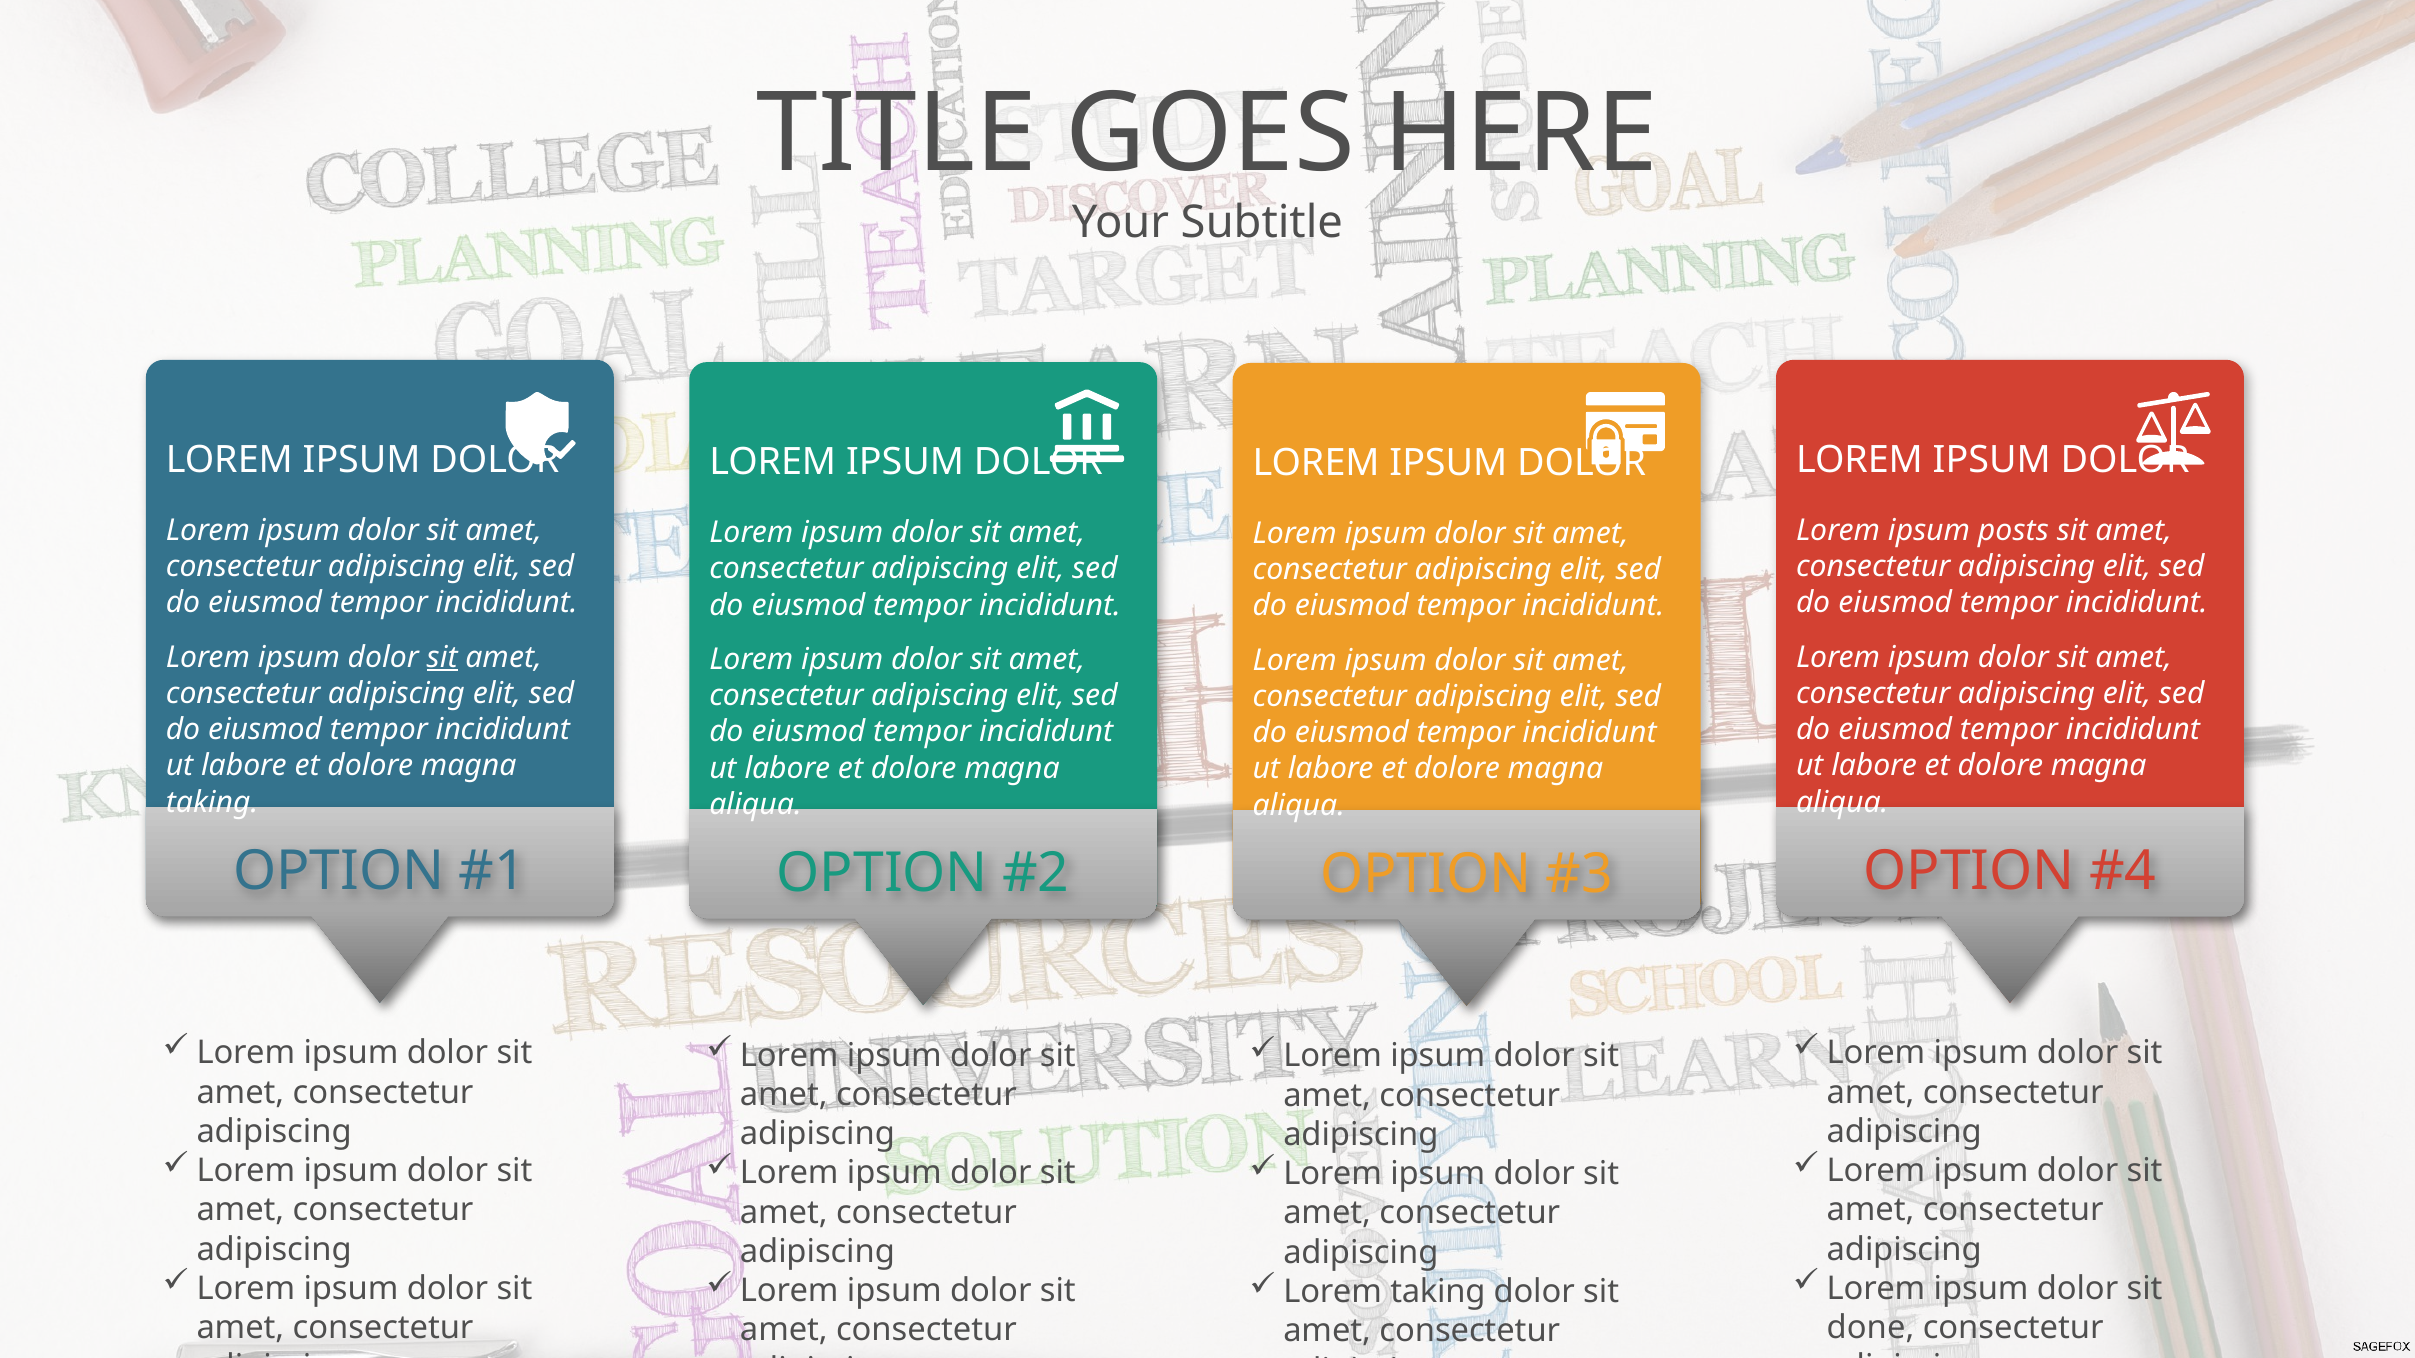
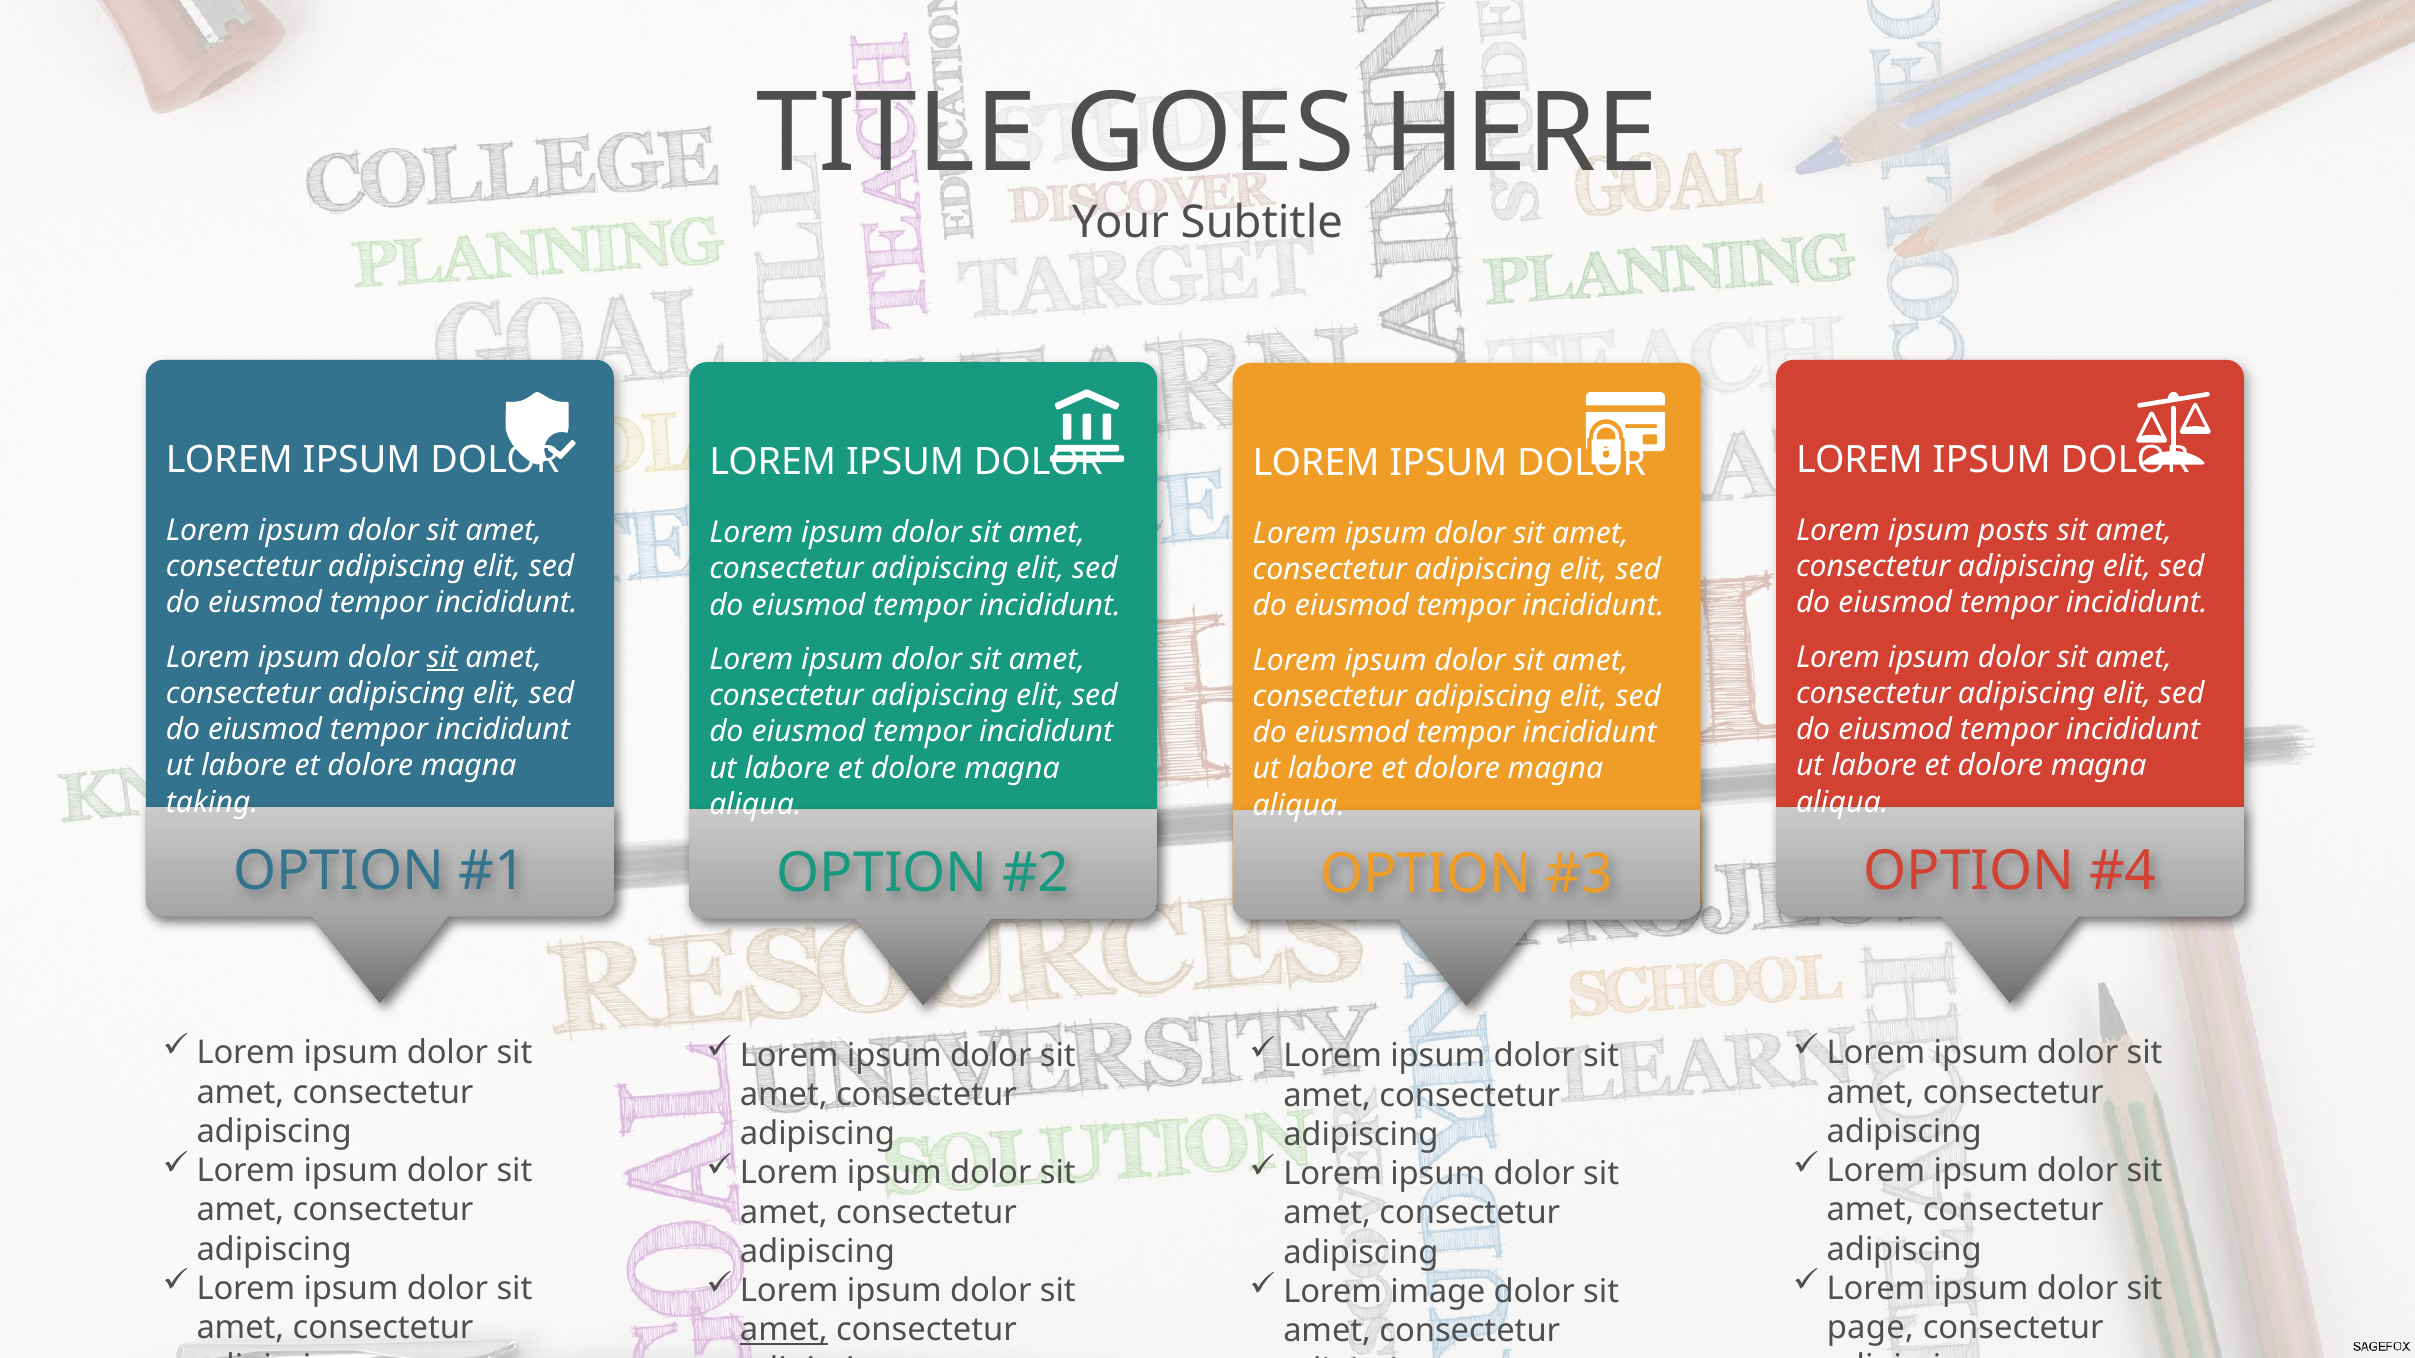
Lorem taking: taking -> image (1438, 1292)
done: done -> page (1870, 1328)
amet underline: none -> present (784, 1331)
